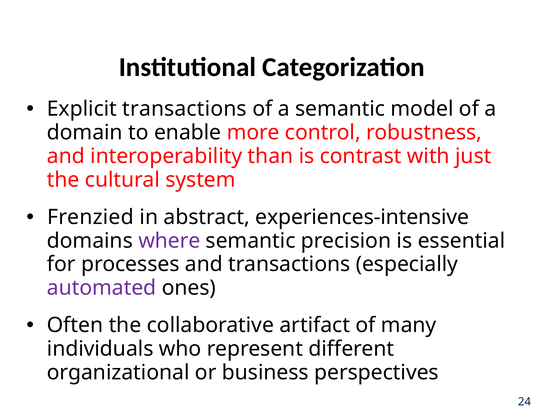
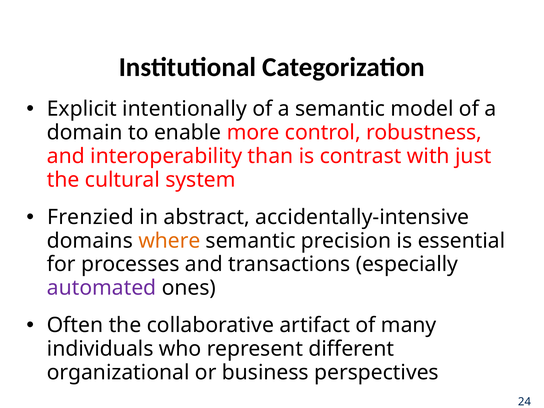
Explicit transactions: transactions -> intentionally (185, 109)
experiences-intensive: experiences-intensive -> accidentally-intensive (362, 217)
where colour: purple -> orange (169, 241)
